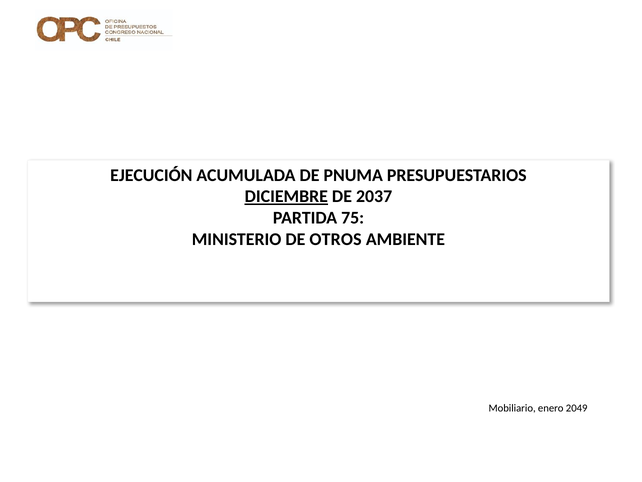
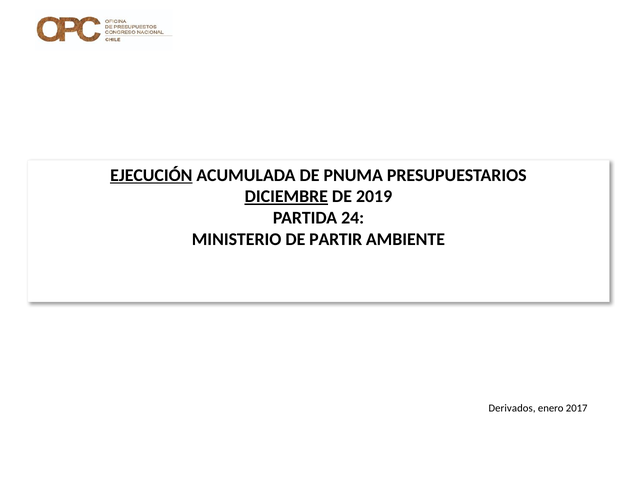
EJECUCIÓN underline: none -> present (151, 175)
2037: 2037 -> 2019 (374, 196)
75: 75 -> 24 (353, 218)
OTROS: OTROS -> PARTIR (336, 239)
Mobiliario: Mobiliario -> Derivados (512, 408)
2049: 2049 -> 2017 (577, 408)
